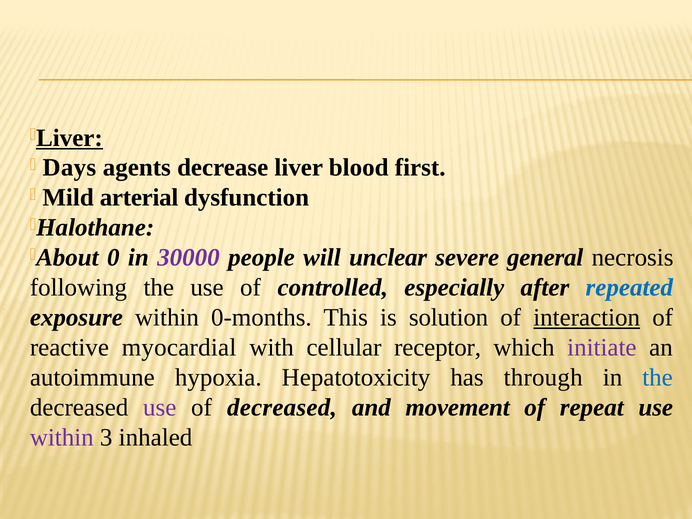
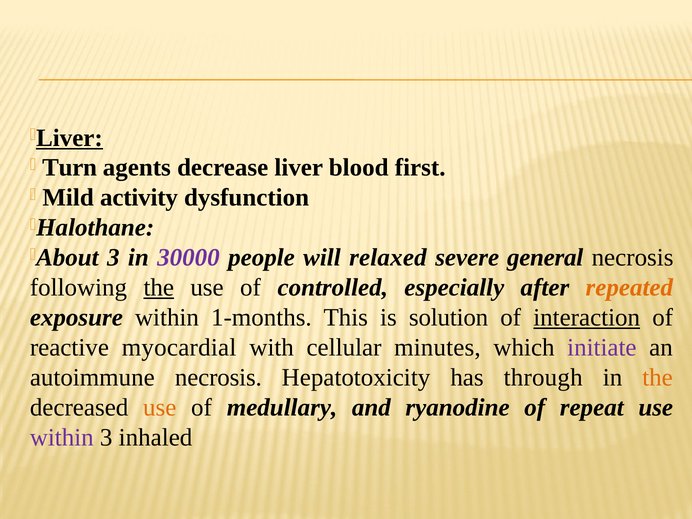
Days: Days -> Turn (70, 168)
arterial: arterial -> activity (139, 198)
0: 0 -> 3 (113, 258)
unclear: unclear -> relaxed (388, 258)
the underline: none -> present (159, 288)
repeated colour: blue -> orange (629, 288)
0-months: 0-months -> 1-months (261, 318)
receptor: receptor -> minutes (437, 348)
autoimmune hypoxia: hypoxia -> necrosis (218, 378)
the colour: blue -> orange (658, 378)
use colour: purple -> orange (160, 407)
of decreased: decreased -> medullary (282, 407)
movement: movement -> ryanodine (458, 407)
